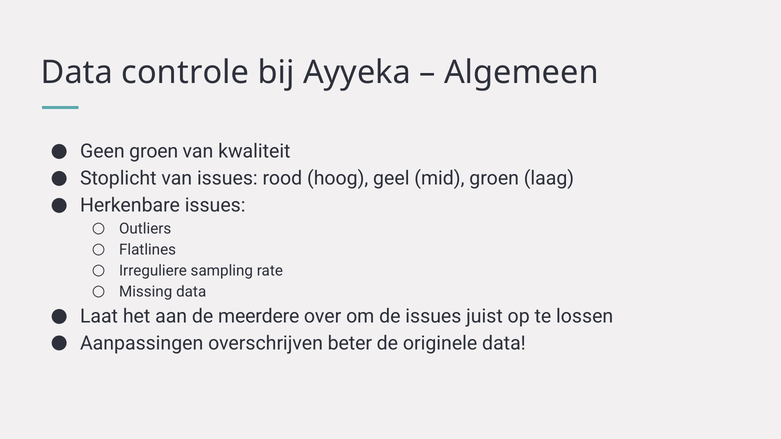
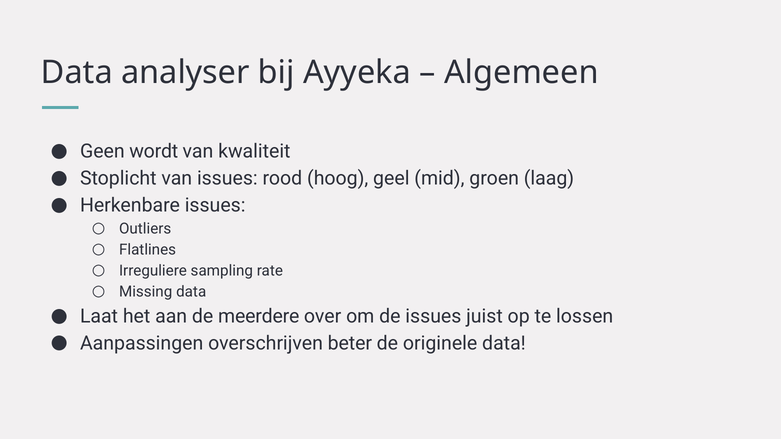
controle: controle -> analyser (185, 73)
Geen groen: groen -> wordt (154, 152)
